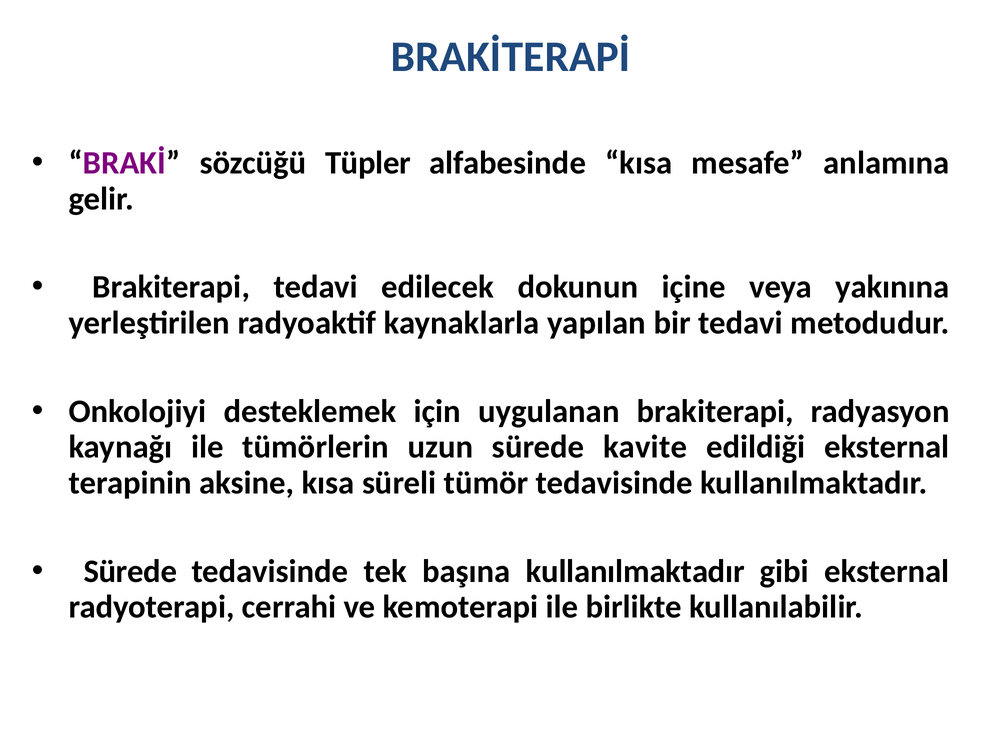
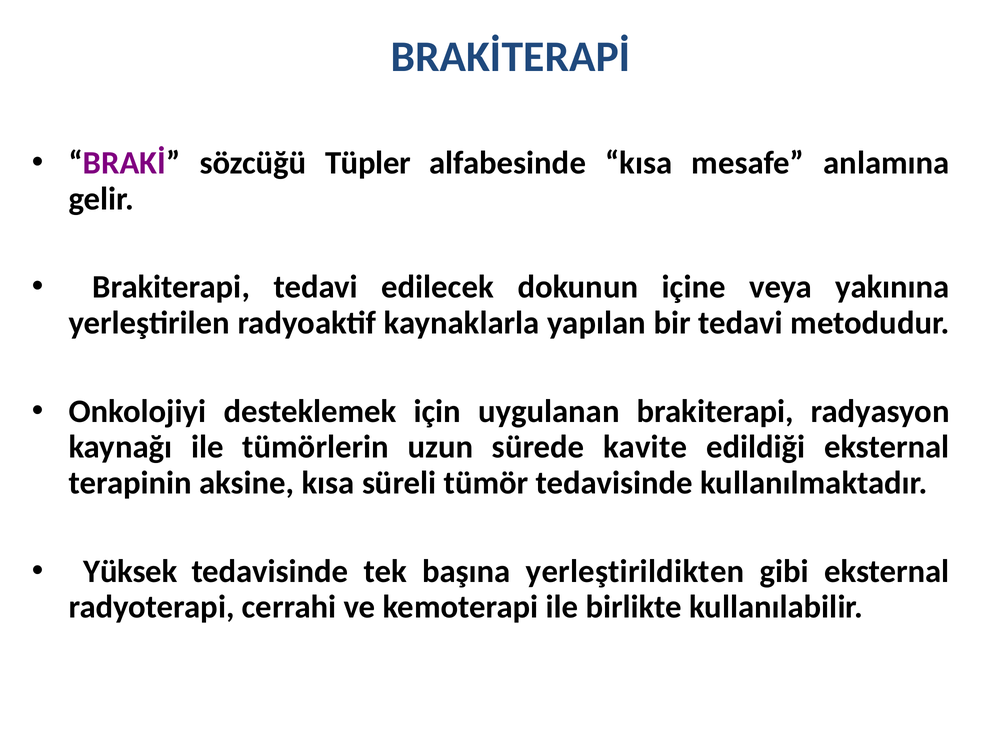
Sürede: Sürede -> Yüksek (130, 572)
başına kullanılmaktadır: kullanılmaktadır -> yerleştirildikten (635, 572)
